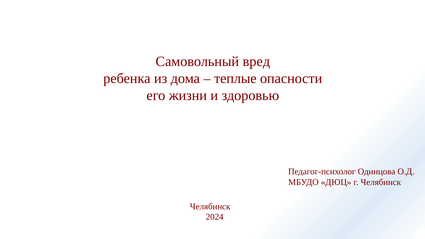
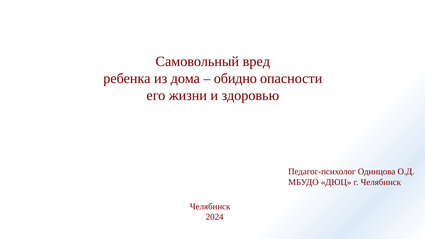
теплые: теплые -> обидно (235, 78)
